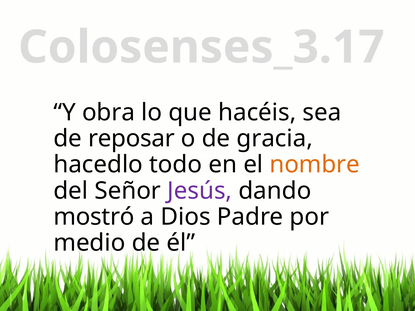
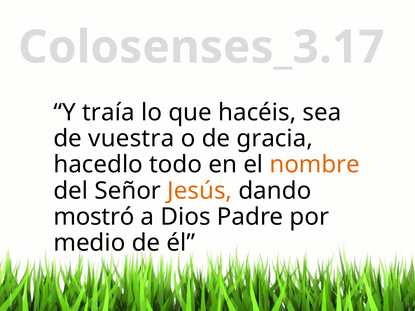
obra: obra -> traía (108, 112)
reposar: reposar -> vuestra (131, 139)
Jesús colour: purple -> orange (200, 191)
